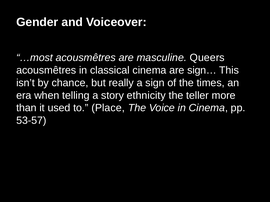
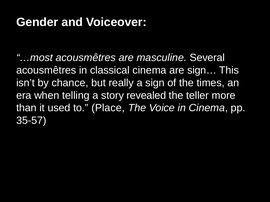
Queers: Queers -> Several (207, 58)
ethnicity: ethnicity -> revealed (146, 96)
53-57: 53-57 -> 35-57 (31, 121)
